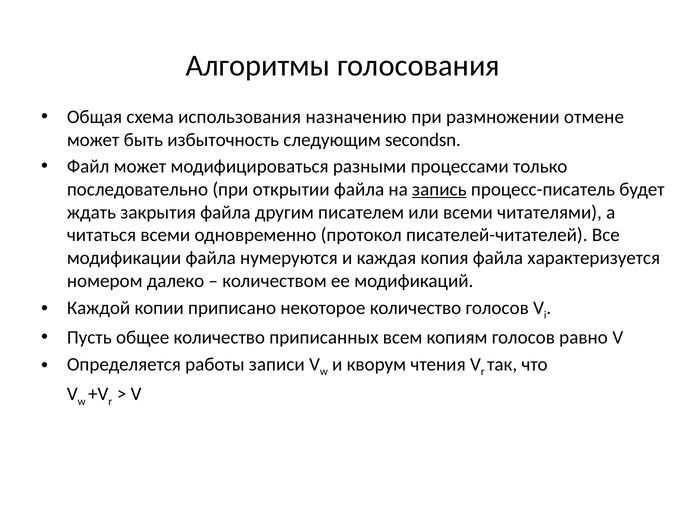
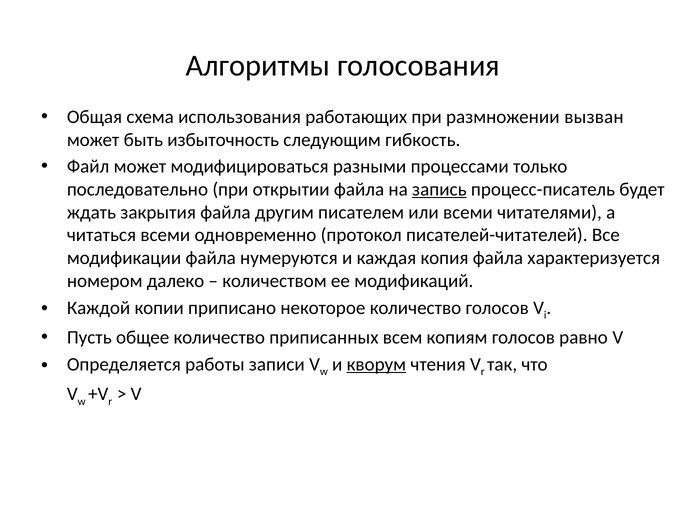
назначению: назначению -> работающих (356, 117)
отмене: отмене -> вызван (594, 117)
secondsn: secondsn -> гибкость (423, 140)
кворум underline: none -> present (376, 364)
